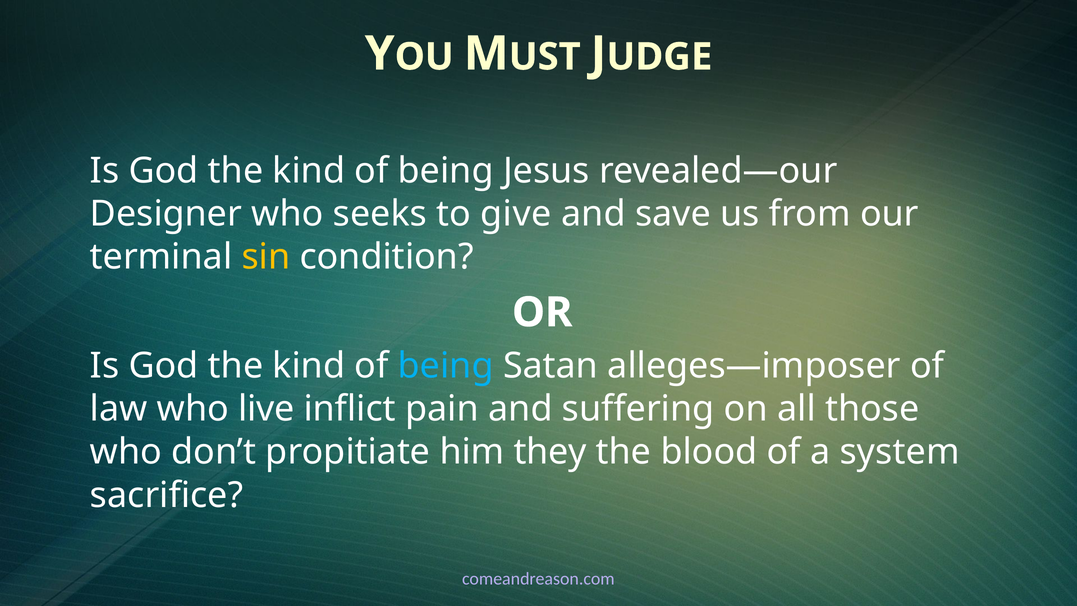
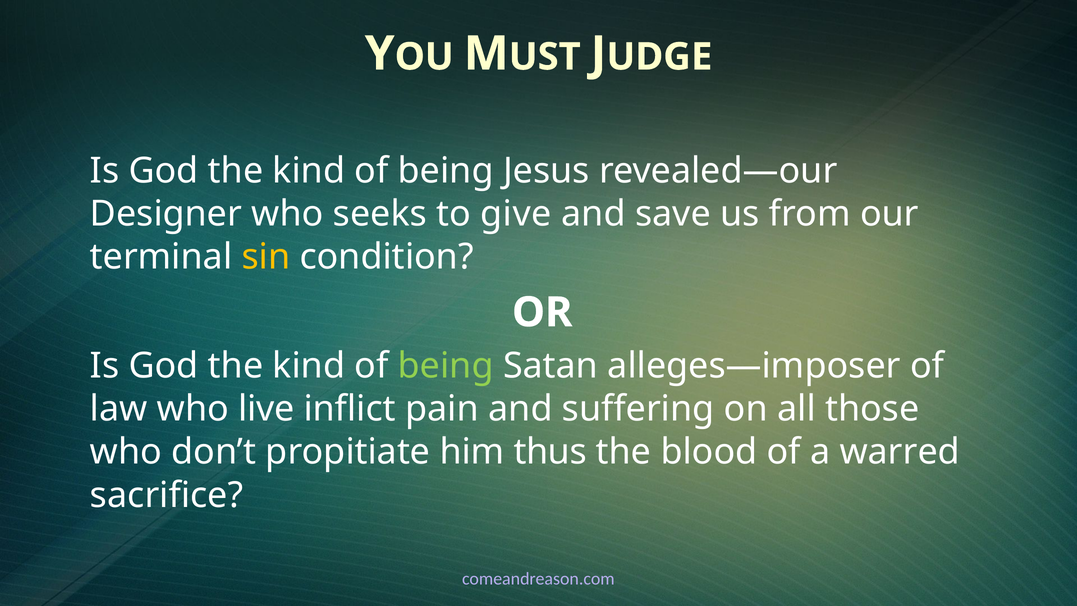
being colour: light blue -> light green (446, 366)
they: they -> thus (550, 452)
system: system -> warred (900, 452)
